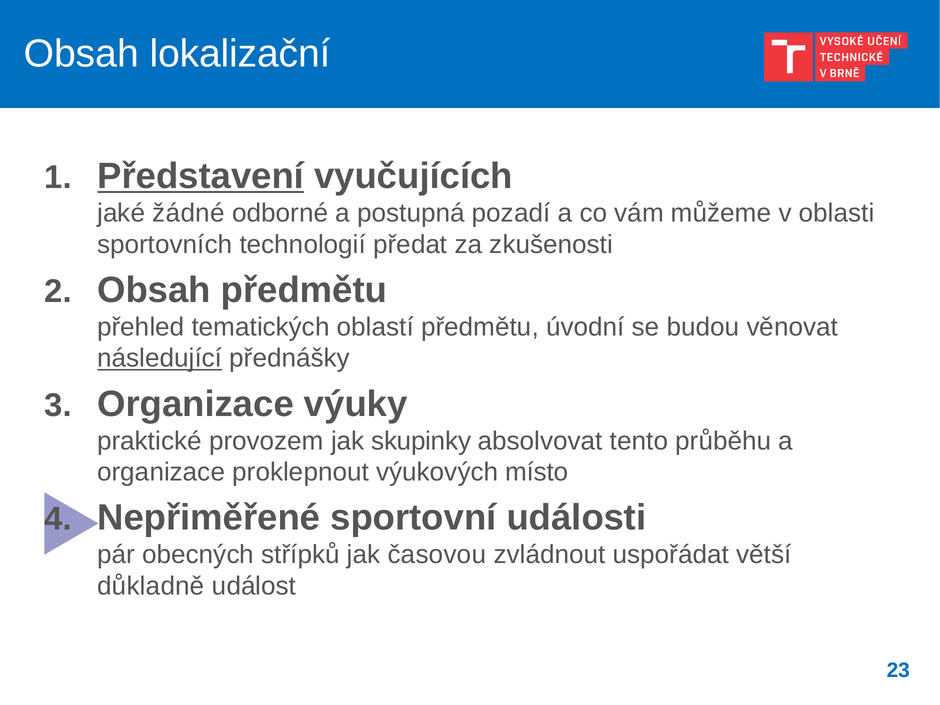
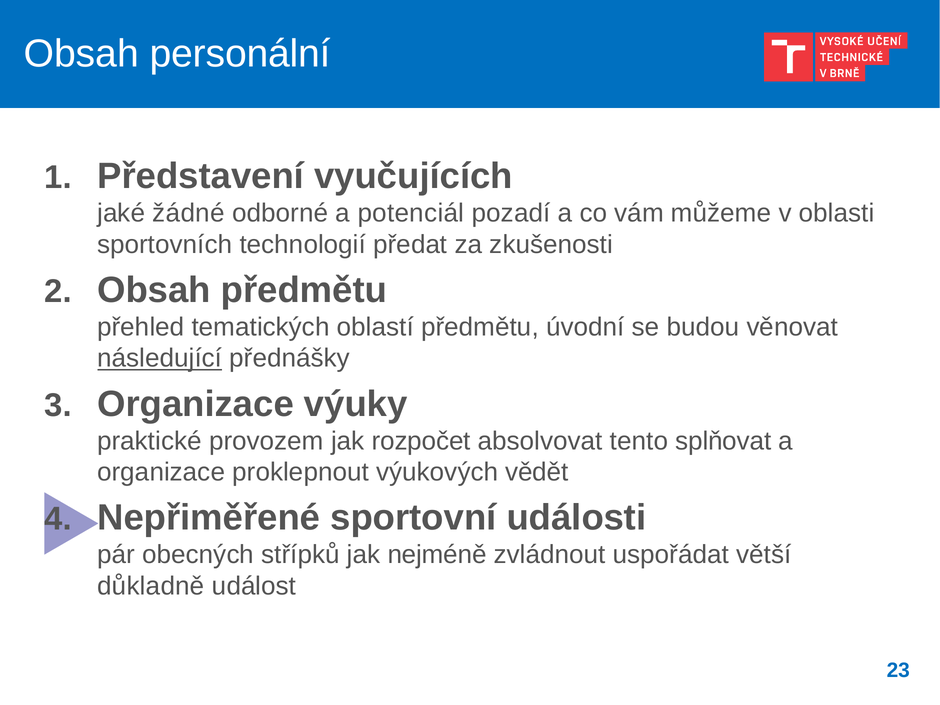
lokalizační: lokalizační -> personální (240, 54)
Představení underline: present -> none (201, 176)
postupná: postupná -> potenciál (411, 213)
skupinky: skupinky -> rozpočet (421, 441)
průběhu: průběhu -> splňovat (723, 441)
místo: místo -> vědět (537, 472)
časovou: časovou -> nejméně (437, 555)
